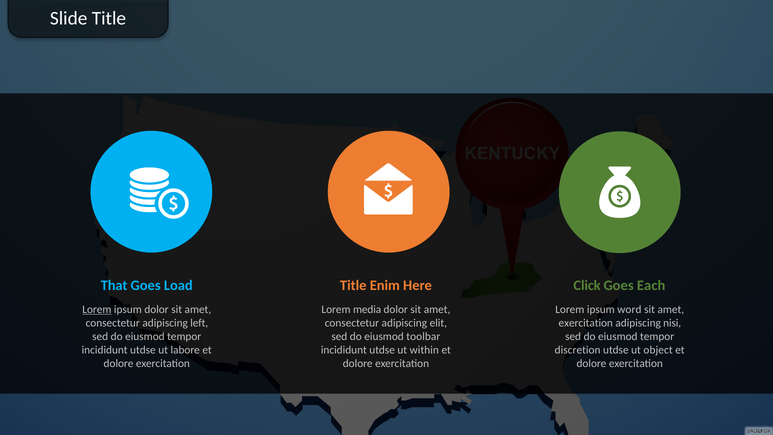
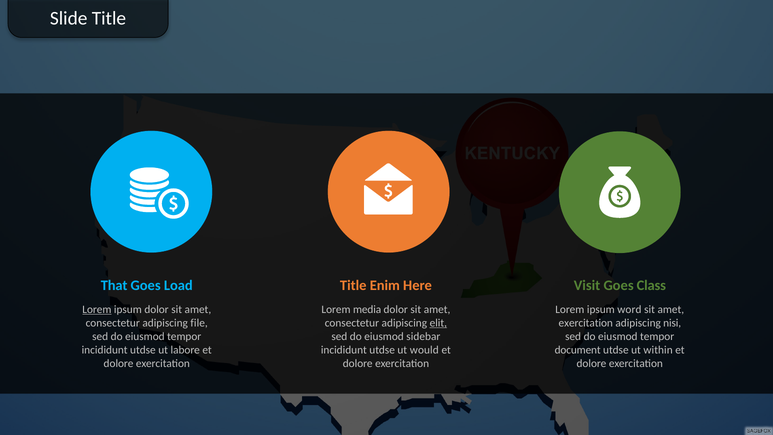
Click: Click -> Visit (587, 285)
Each: Each -> Class (651, 285)
left: left -> file (199, 323)
elit underline: none -> present (438, 323)
toolbar: toolbar -> sidebar (423, 336)
within: within -> would (424, 350)
discretion: discretion -> document (578, 350)
object: object -> within (658, 350)
